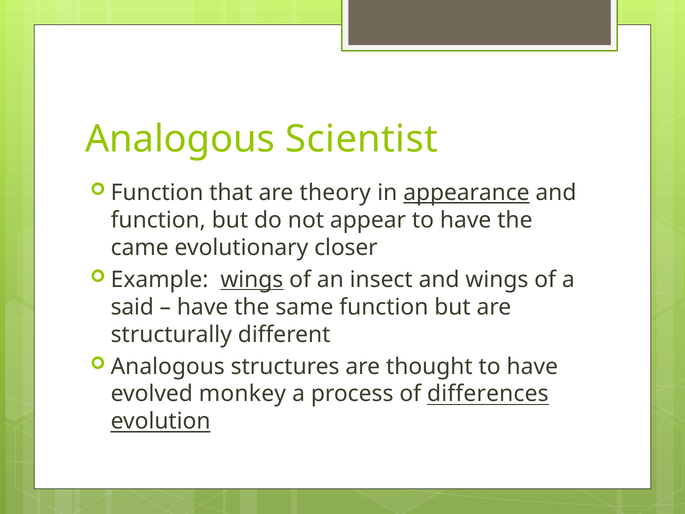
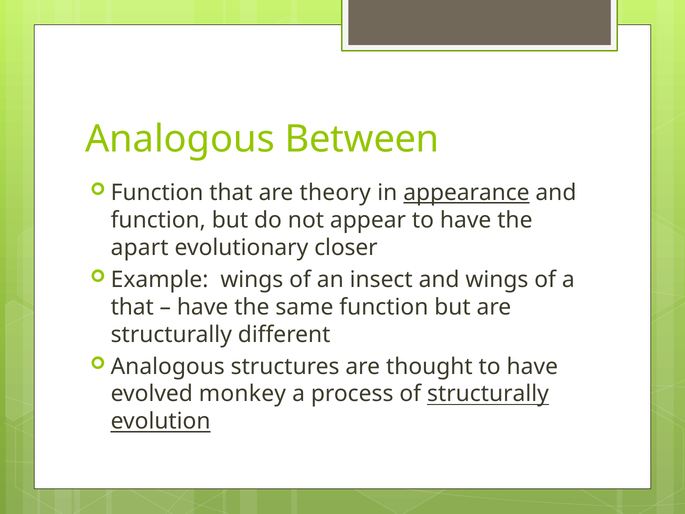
Scientist: Scientist -> Between (362, 139)
came: came -> apart (140, 248)
wings underline: present -> none (252, 280)
said: said -> that (132, 307)
of differences: differences -> structurally (488, 394)
